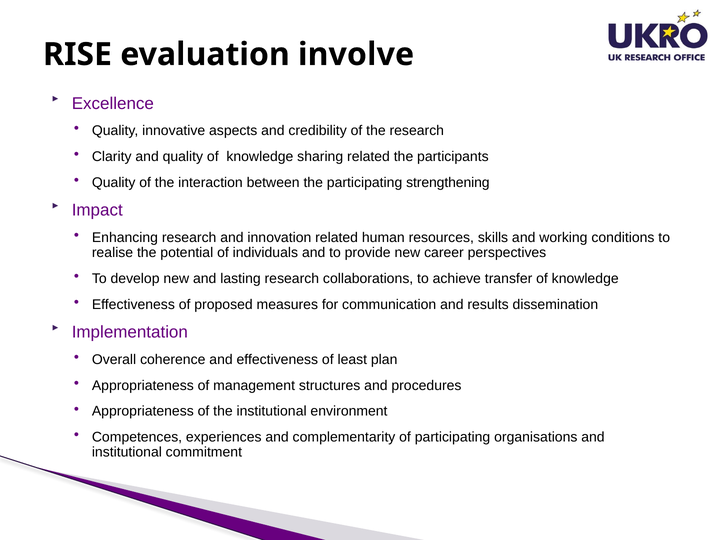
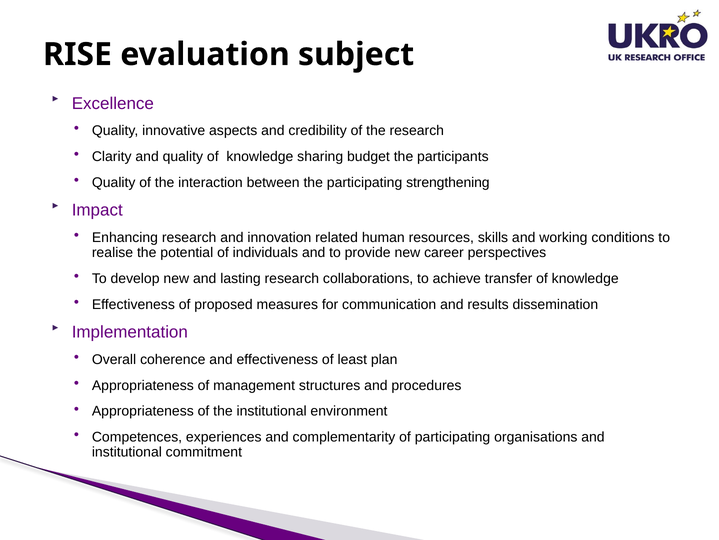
involve: involve -> subject (356, 54)
sharing related: related -> budget (368, 156)
